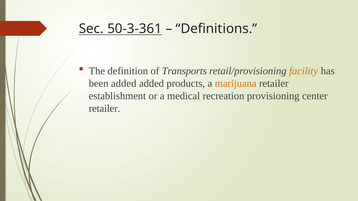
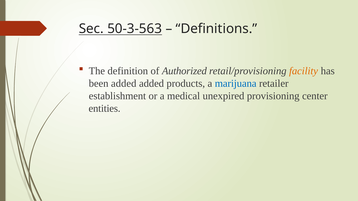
50-3-361: 50-3-361 -> 50-3-563 (135, 29)
Transports: Transports -> Authorized (184, 71)
marijuana colour: orange -> blue (236, 84)
recreation: recreation -> unexpired (223, 96)
retailer: retailer -> entities (105, 109)
